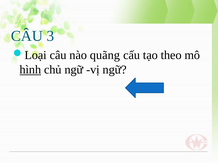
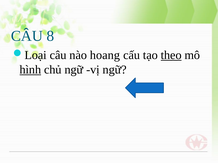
3: 3 -> 8 (50, 36)
quãng: quãng -> hoang (105, 55)
theo underline: none -> present (171, 55)
